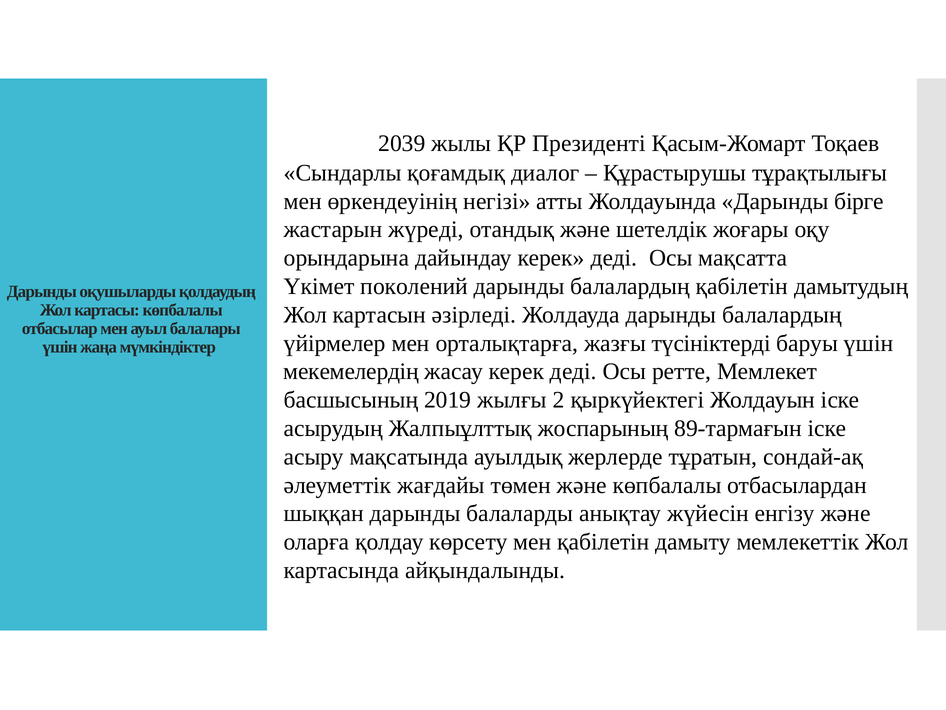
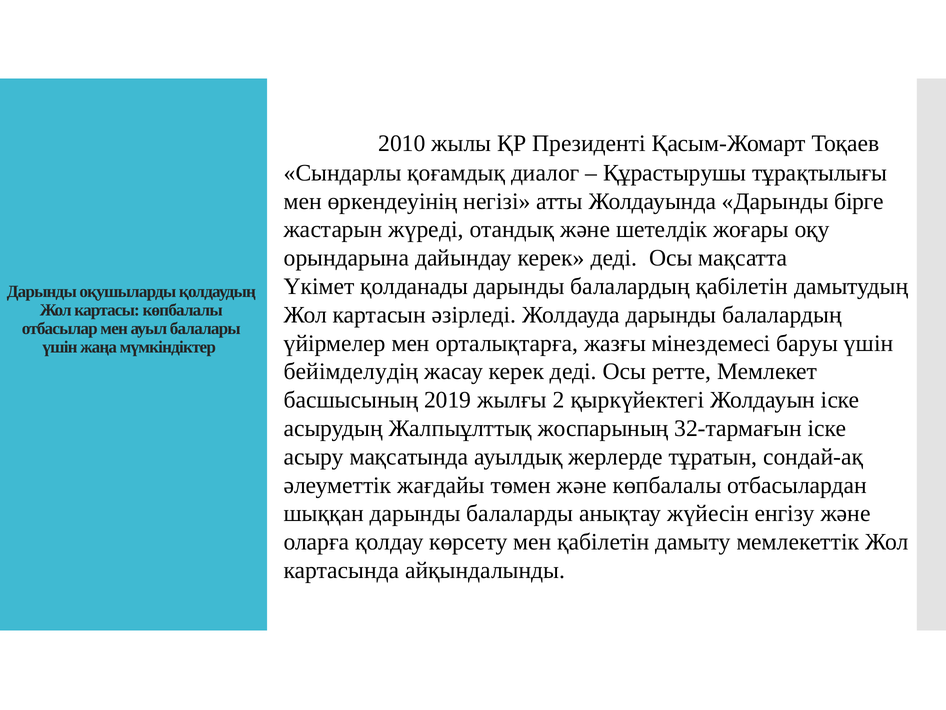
2039: 2039 -> 2010 (402, 144)
поколений: поколений -> қолданады (414, 286)
түсініктерді: түсініктерді -> мінездемесі (711, 343)
мекемелердiң: мекемелердiң -> бейімделудің (351, 371)
89-тармағын: 89-тармағын -> 32-тармағын (738, 428)
